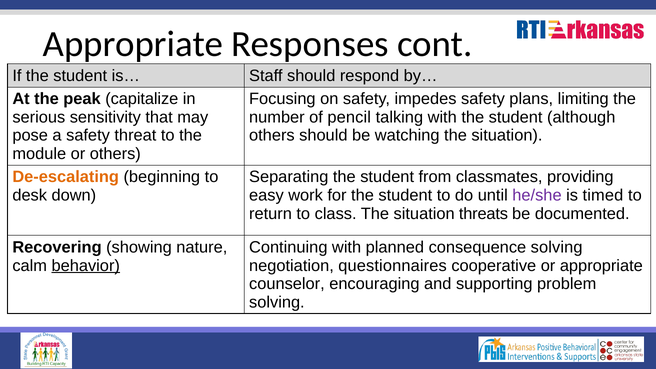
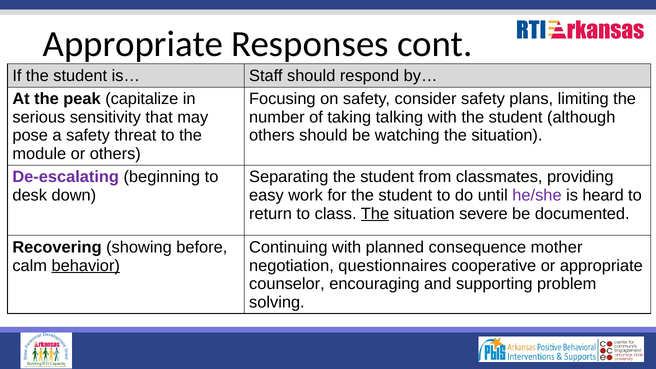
impedes: impedes -> consider (426, 99)
pencil: pencil -> taking (349, 117)
De-escalating colour: orange -> purple (66, 177)
timed: timed -> heard (603, 195)
The underline: none -> present (375, 214)
threats: threats -> severe (483, 214)
nature: nature -> before (202, 247)
consequence solving: solving -> mother (557, 247)
